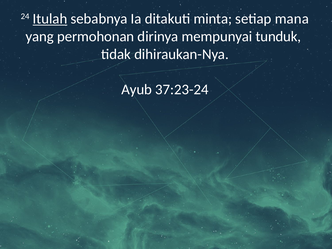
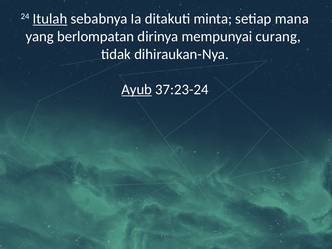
permohonan: permohonan -> berlompatan (96, 36)
tunduk: tunduk -> curang (278, 36)
Ayub underline: none -> present (137, 90)
